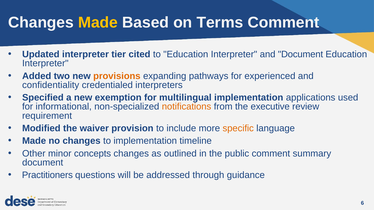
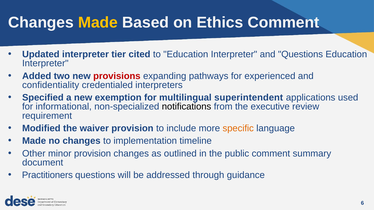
Terms: Terms -> Ethics (220, 23)
and Document: Document -> Questions (300, 54)
provisions colour: orange -> red (117, 76)
multilingual implementation: implementation -> superintendent (249, 98)
notifications colour: orange -> black (187, 107)
minor concepts: concepts -> provision (93, 154)
